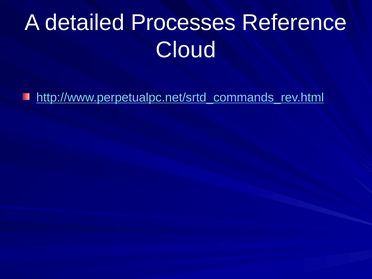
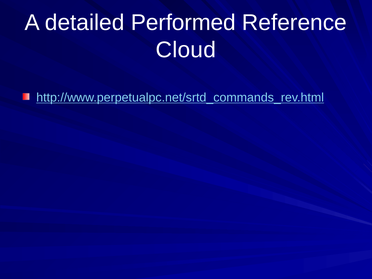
Processes: Processes -> Performed (183, 23)
